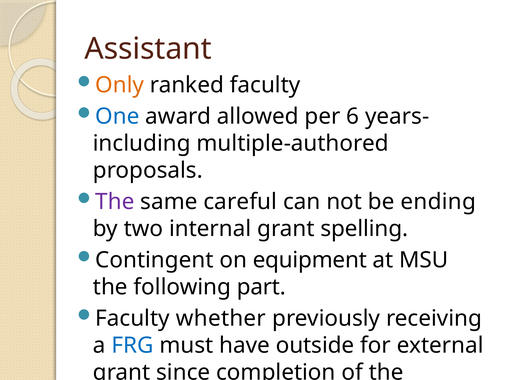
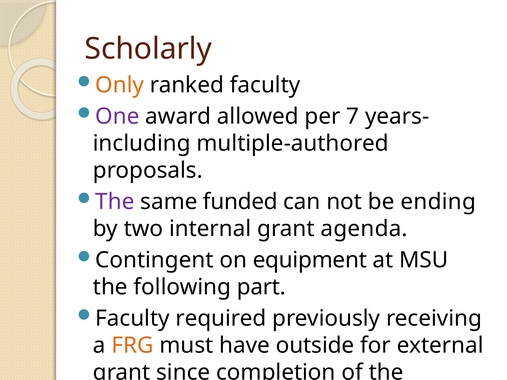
Assistant: Assistant -> Scholarly (148, 49)
One colour: blue -> purple (117, 117)
6: 6 -> 7 (353, 117)
careful: careful -> funded (240, 202)
spelling: spelling -> agenda (364, 229)
whether: whether -> required (221, 319)
FRG colour: blue -> orange (132, 346)
